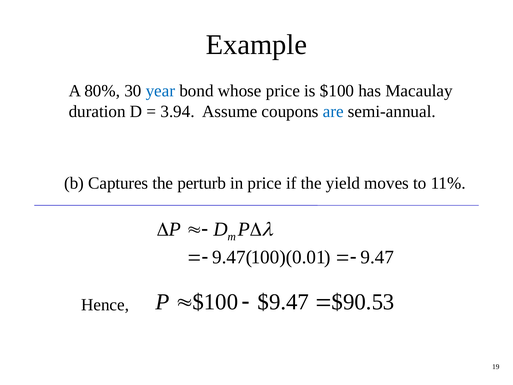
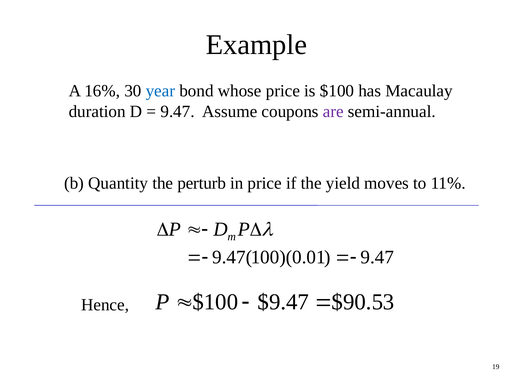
80%: 80% -> 16% (102, 91)
3.94: 3.94 -> 9.47 (178, 111)
are colour: blue -> purple (333, 111)
Captures: Captures -> Quantity (118, 183)
